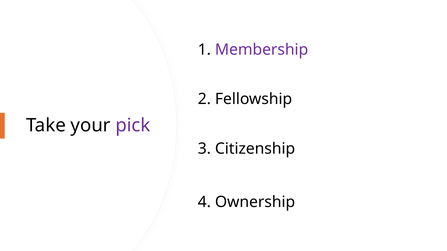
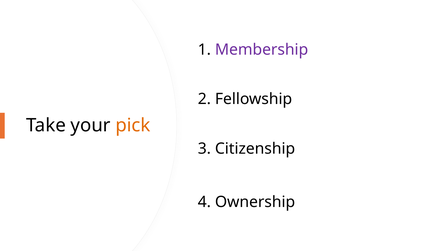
pick colour: purple -> orange (133, 125)
